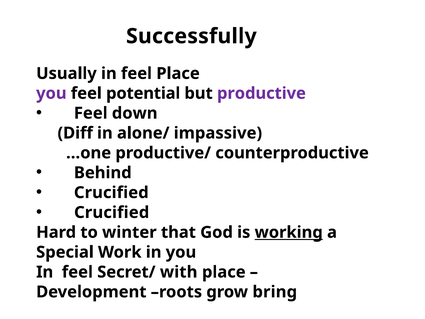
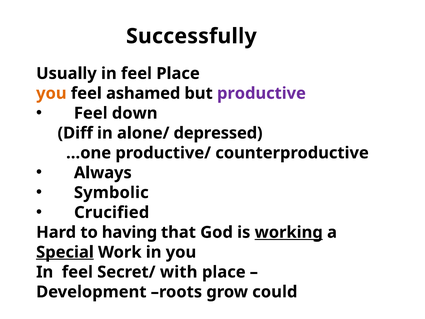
you colour: purple -> orange (51, 93)
potential: potential -> ashamed (143, 93)
impassive: impassive -> depressed (218, 133)
Behind: Behind -> Always (103, 173)
Crucified: Crucified -> Symbolic (111, 192)
winter: winter -> having (129, 232)
Special underline: none -> present (65, 252)
bring: bring -> could (275, 292)
